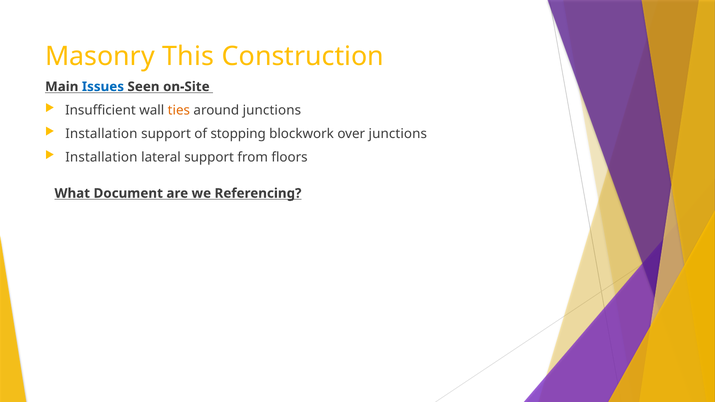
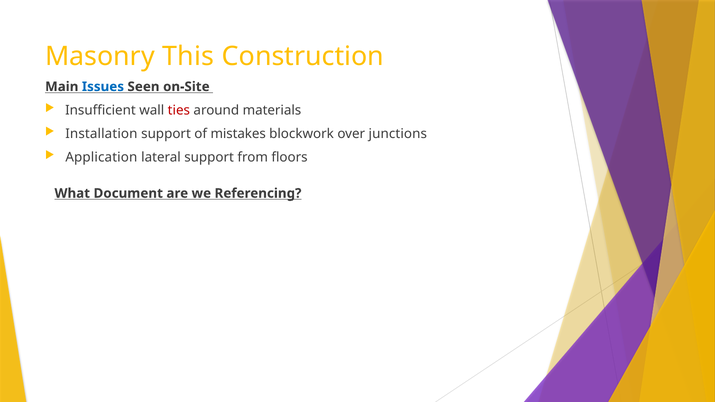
ties colour: orange -> red (179, 110)
around junctions: junctions -> materials (272, 110)
stopping: stopping -> mistakes (238, 134)
Installation: Installation -> Application (101, 157)
